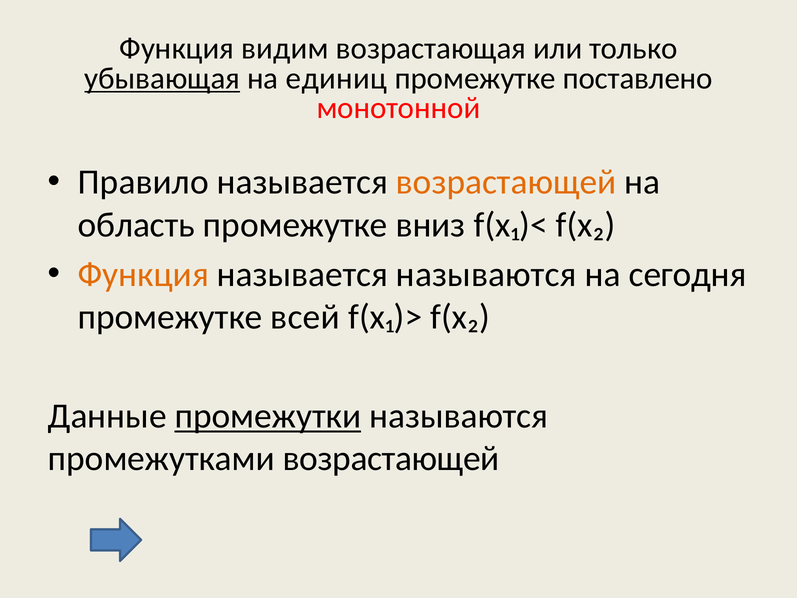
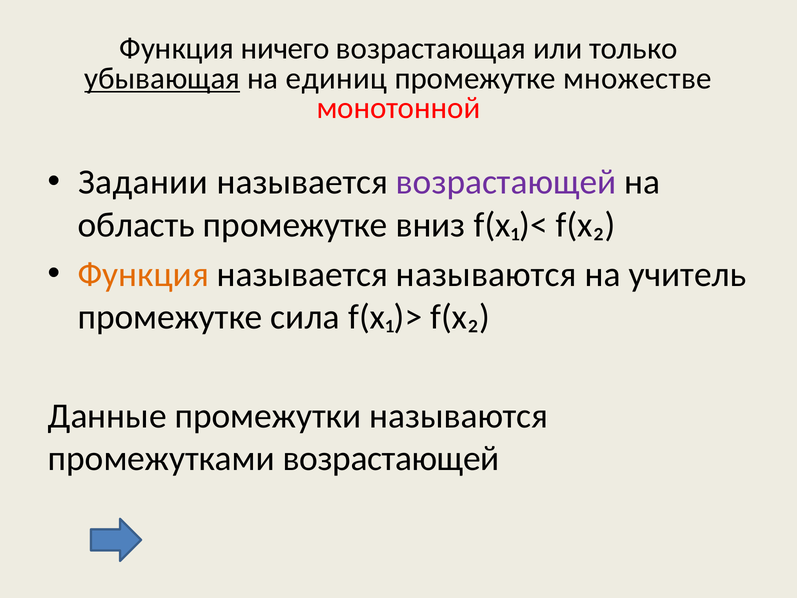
видим: видим -> ничего (285, 49)
поставлено: поставлено -> множестве (637, 78)
Правило: Правило -> Задании (143, 182)
возрастающей colour: orange -> purple (506, 182)
сегодня: сегодня -> учитель (688, 274)
всей: всей -> сила (305, 317)
промежутки underline: present -> none (268, 416)
